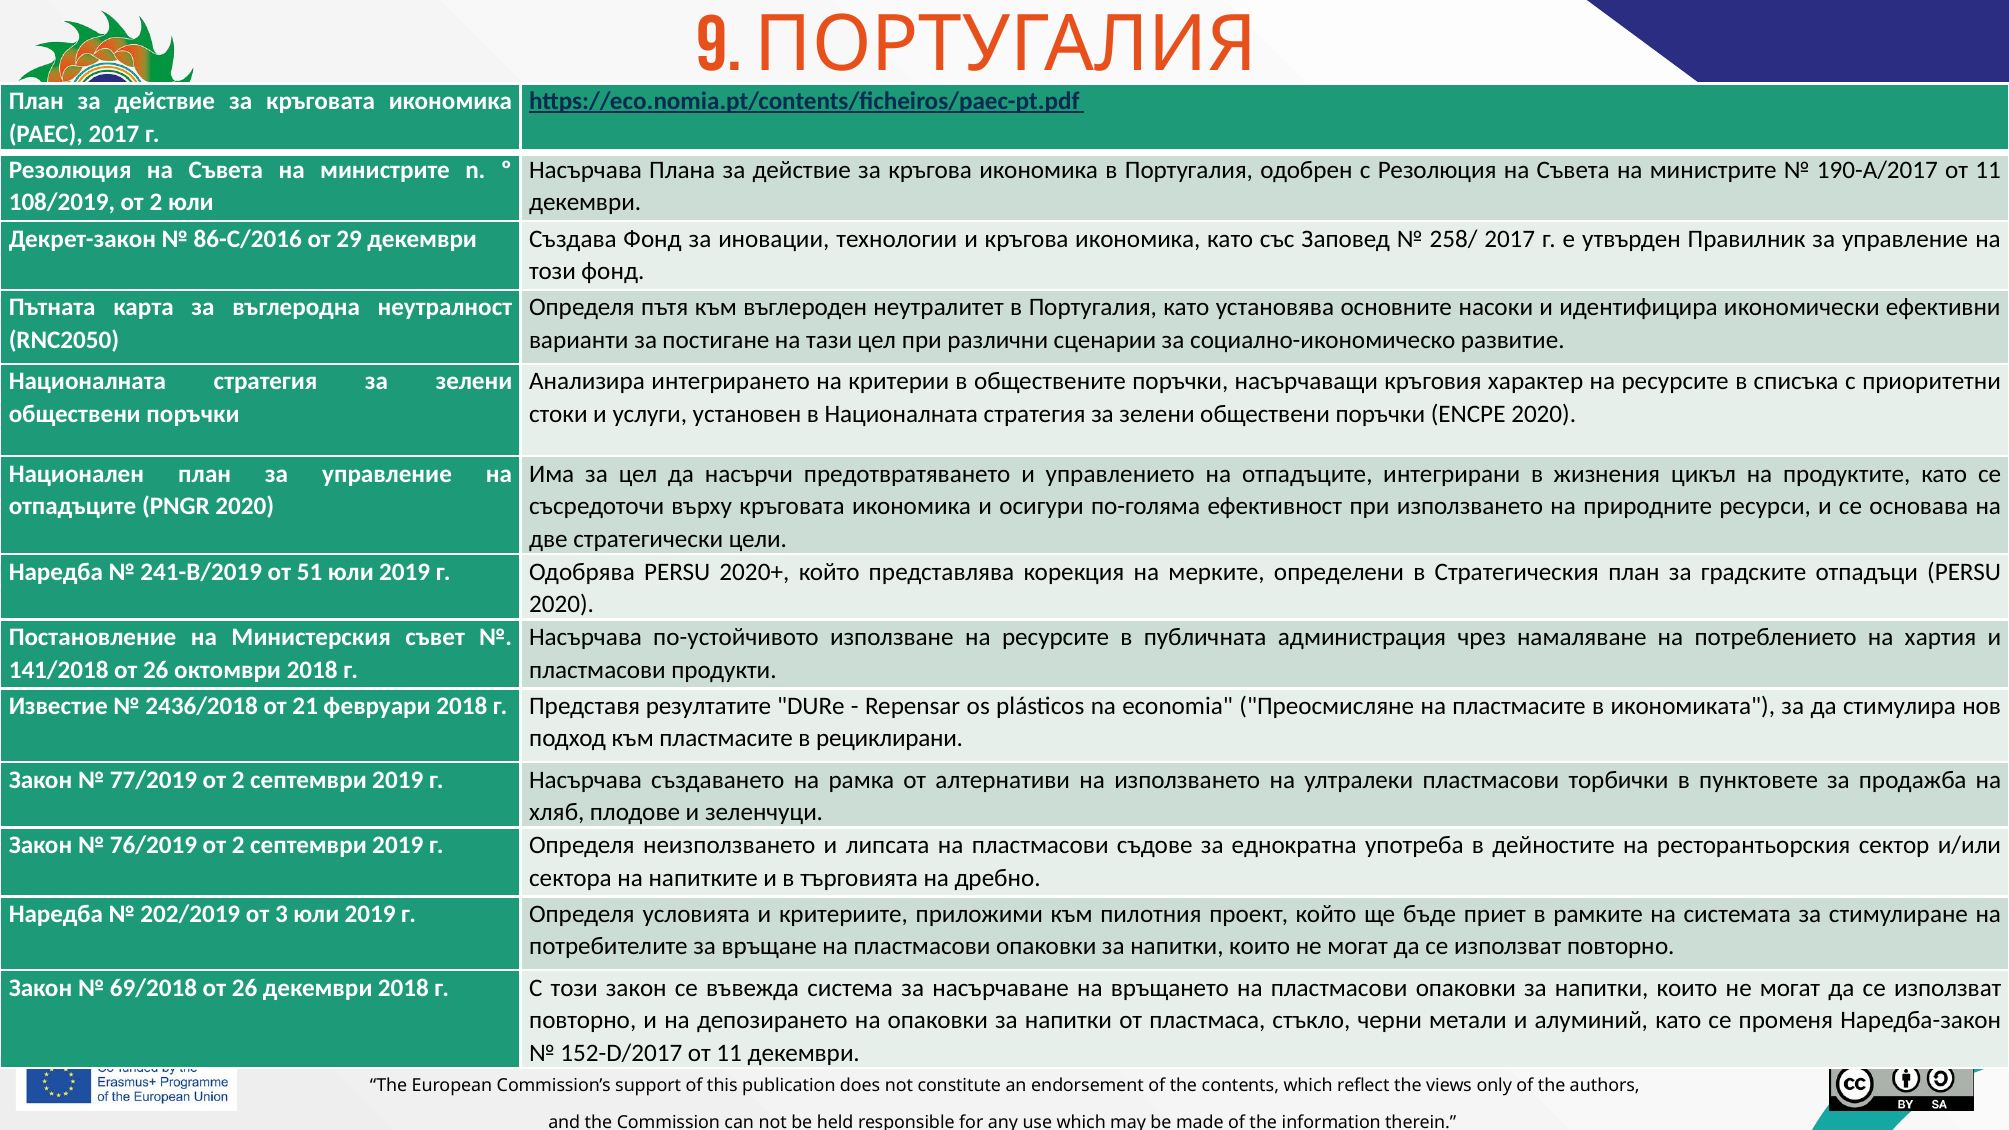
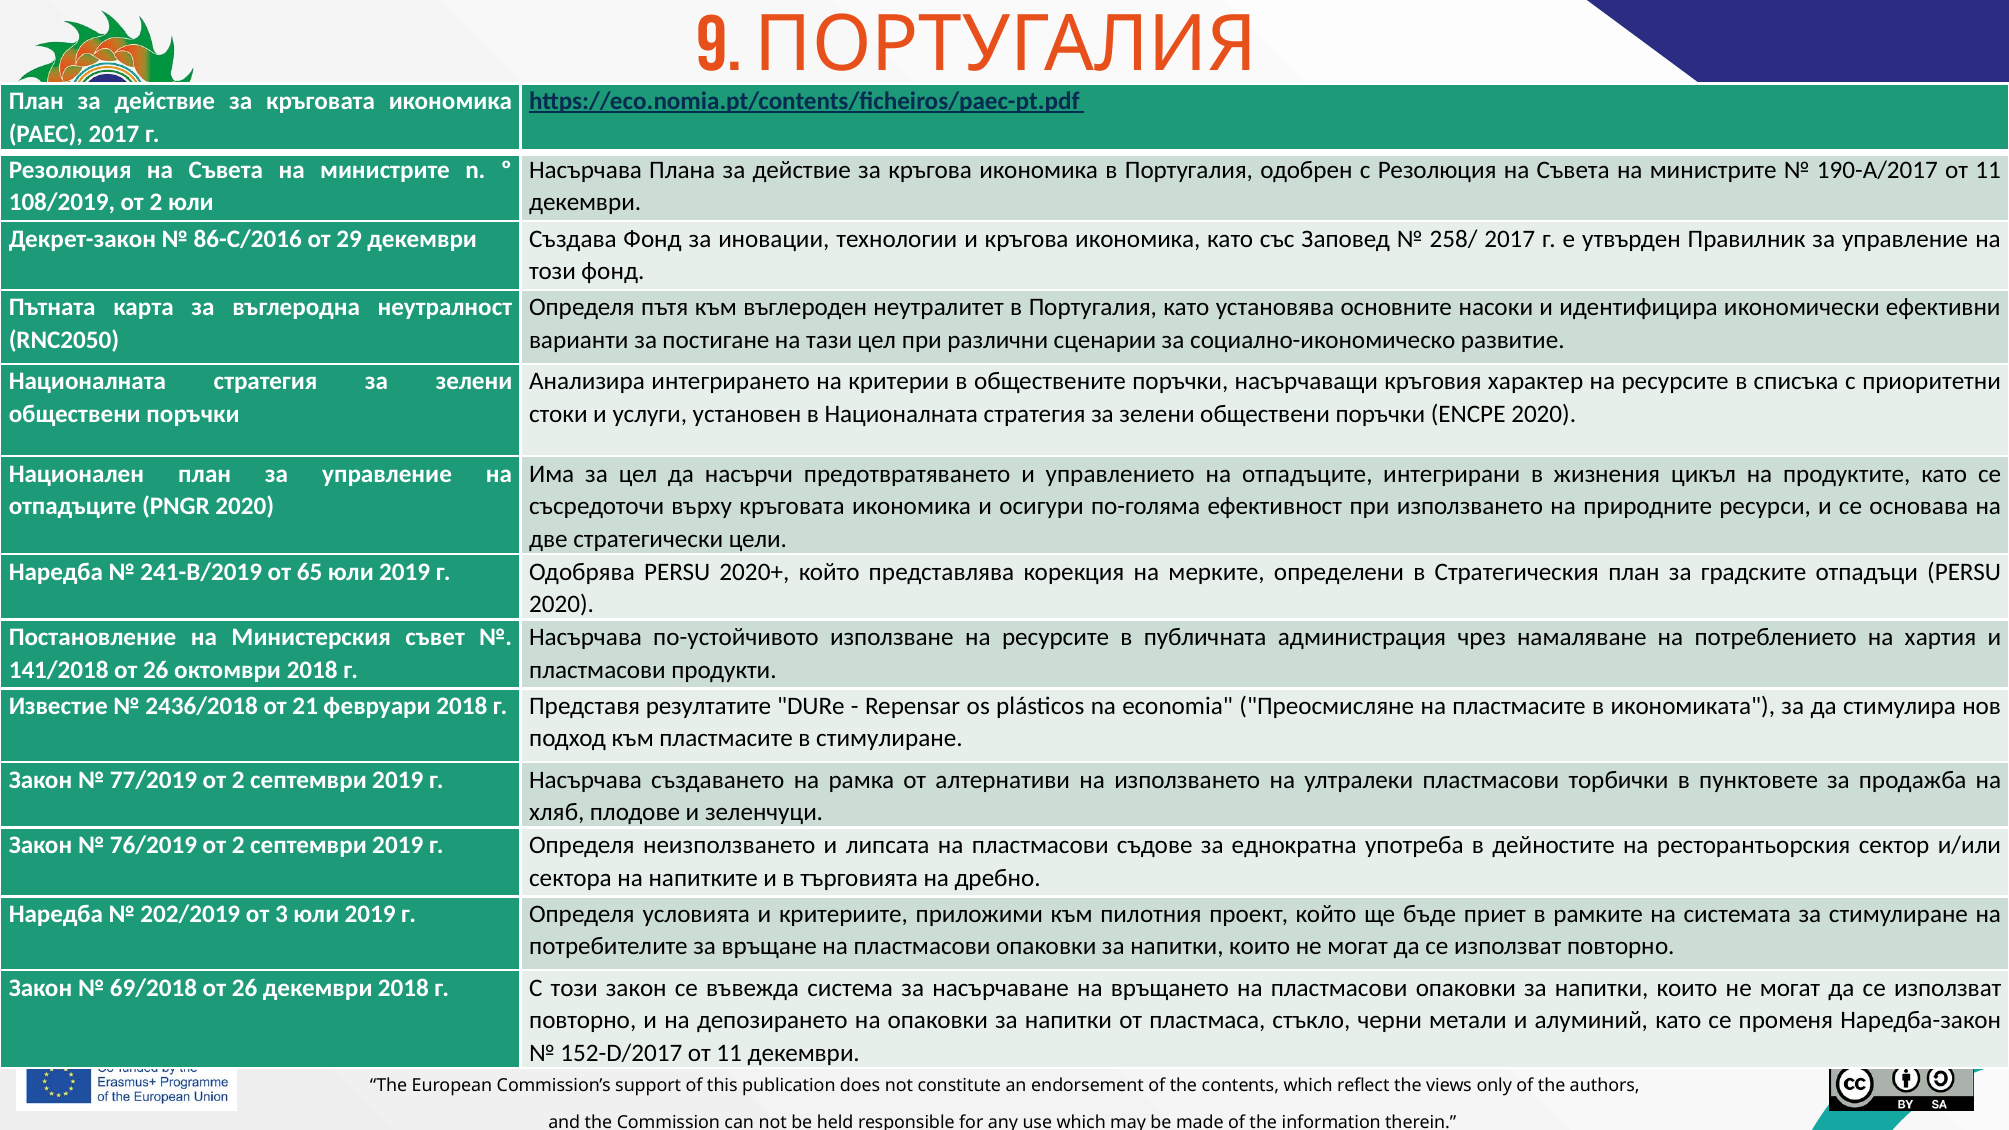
51: 51 -> 65 (310, 572)
в рециклирани: рециклирани -> стимулиране (889, 739)
